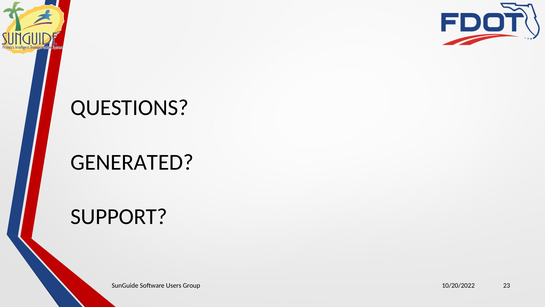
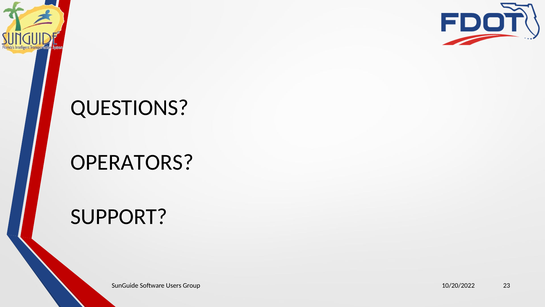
GENERATED: GENERATED -> OPERATORS (132, 162)
